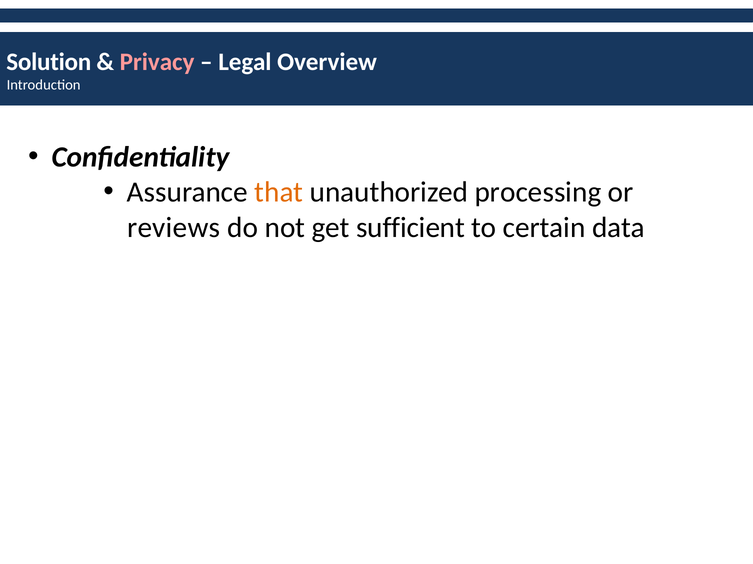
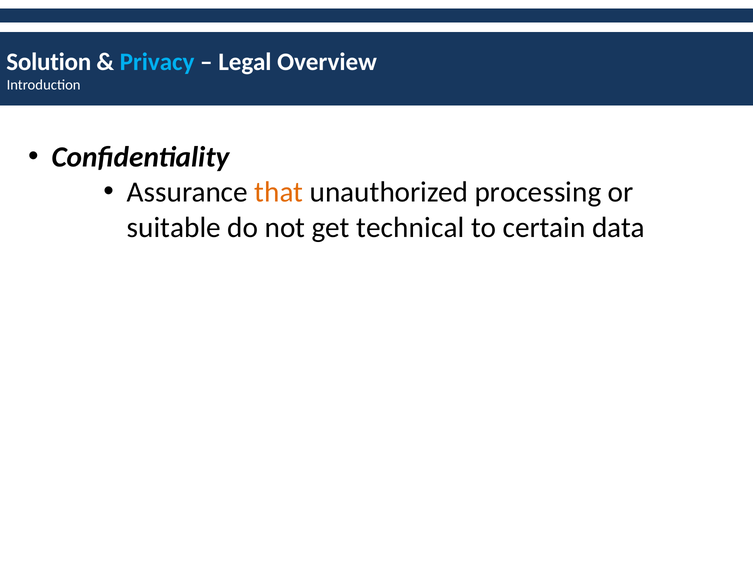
Privacy colour: pink -> light blue (157, 62)
reviews: reviews -> suitable (174, 228)
sufficient: sufficient -> technical (410, 228)
